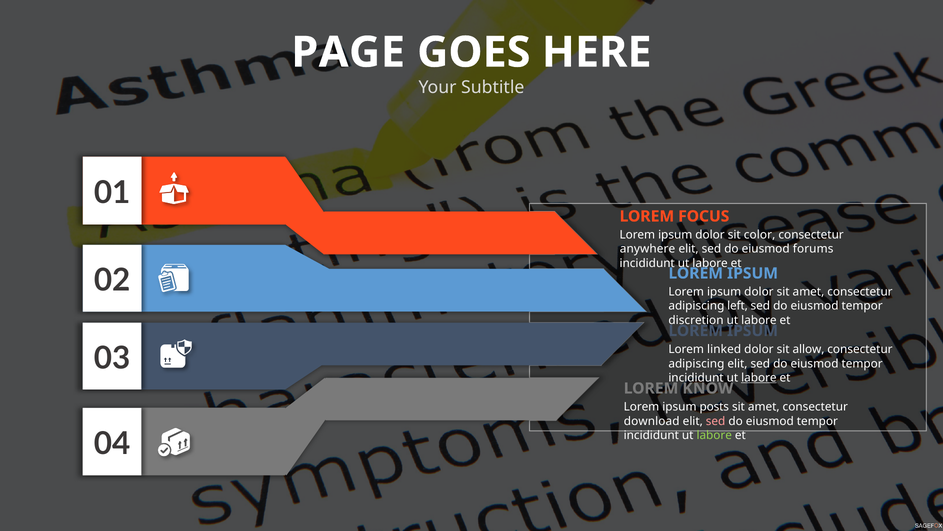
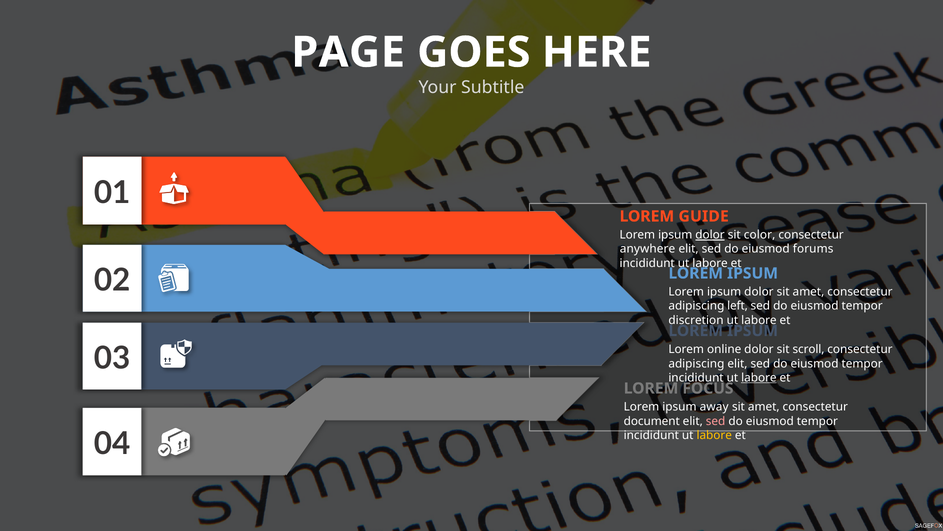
FOCUS: FOCUS -> GUIDE (704, 216)
dolor underline: none -> present (710, 235)
linked: linked -> online (724, 349)
allow: allow -> scroll (809, 349)
KNOW: KNOW -> FOCUS (708, 388)
posts: posts -> away (714, 407)
download: download -> document (652, 421)
labore colour: light green -> yellow (714, 435)
